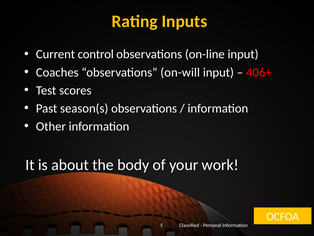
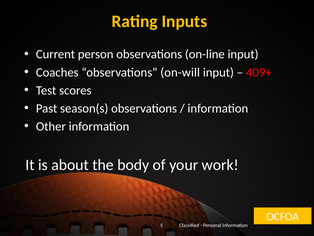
control: control -> person (96, 54)
406+: 406+ -> 409+ (259, 72)
